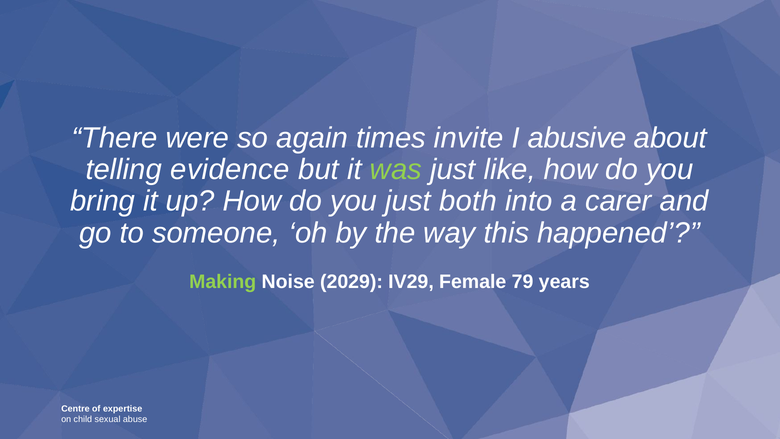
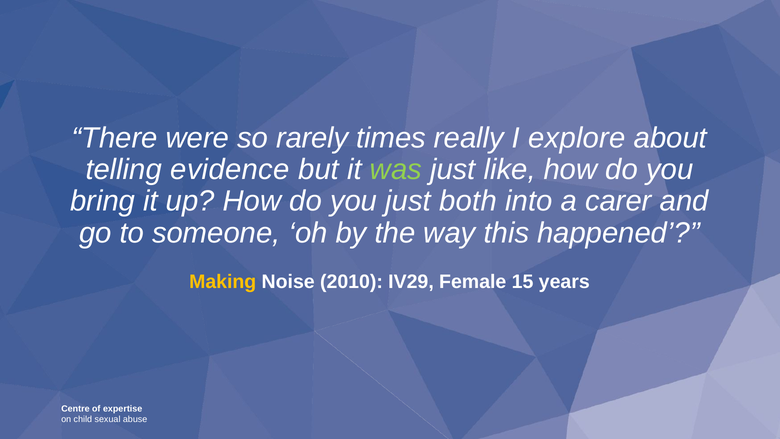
again: again -> rarely (312, 138)
invite: invite -> really (469, 138)
abusive: abusive -> explore (577, 138)
Making colour: light green -> yellow (223, 282)
2029: 2029 -> 2010 (351, 282)
79: 79 -> 15 (523, 282)
